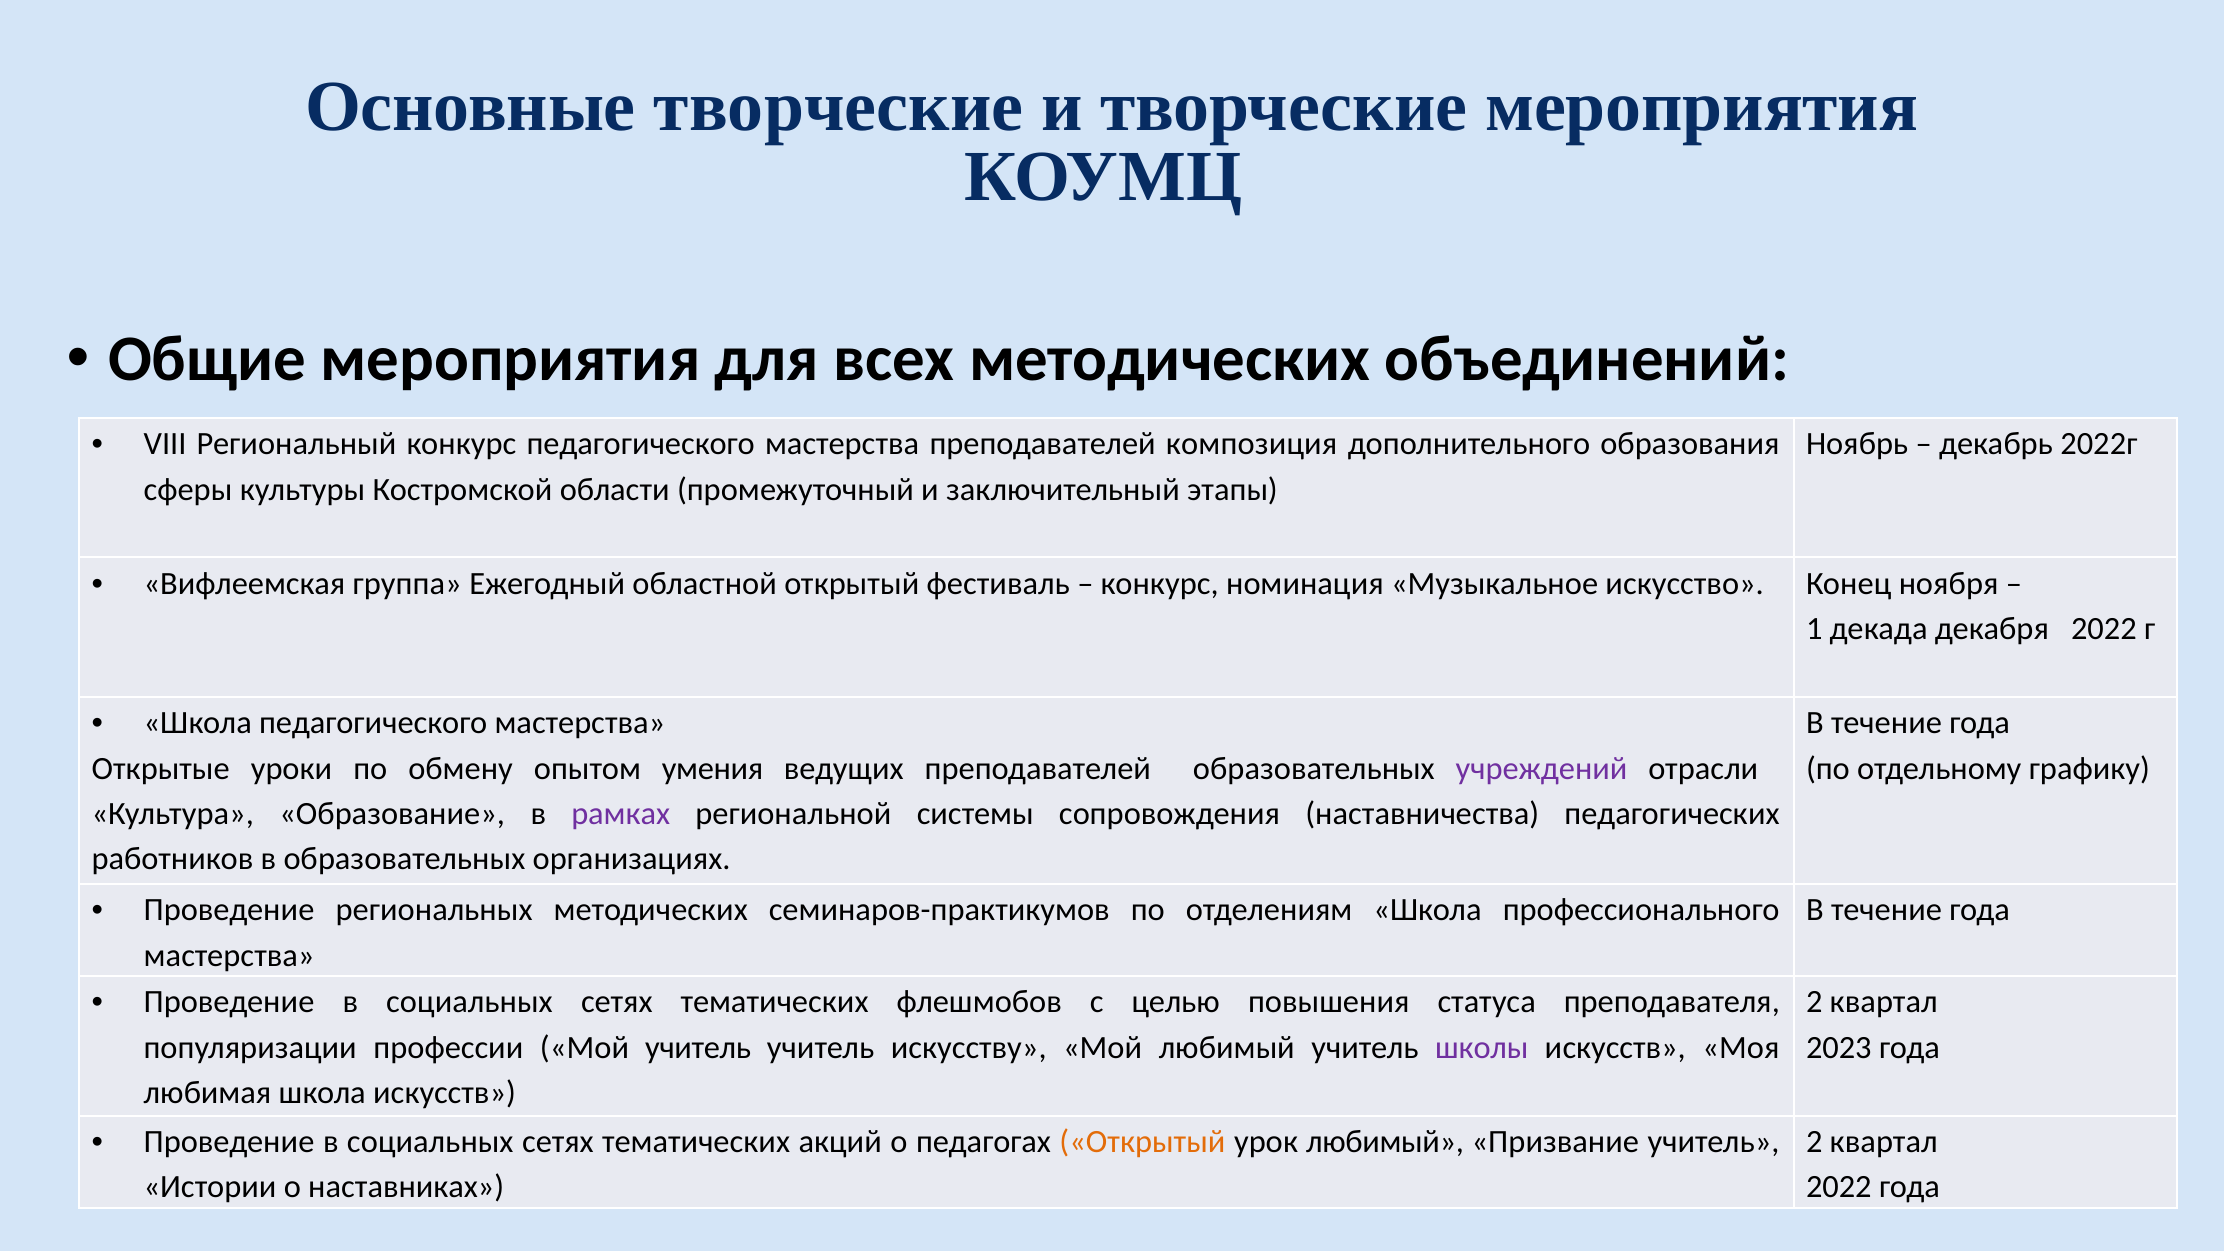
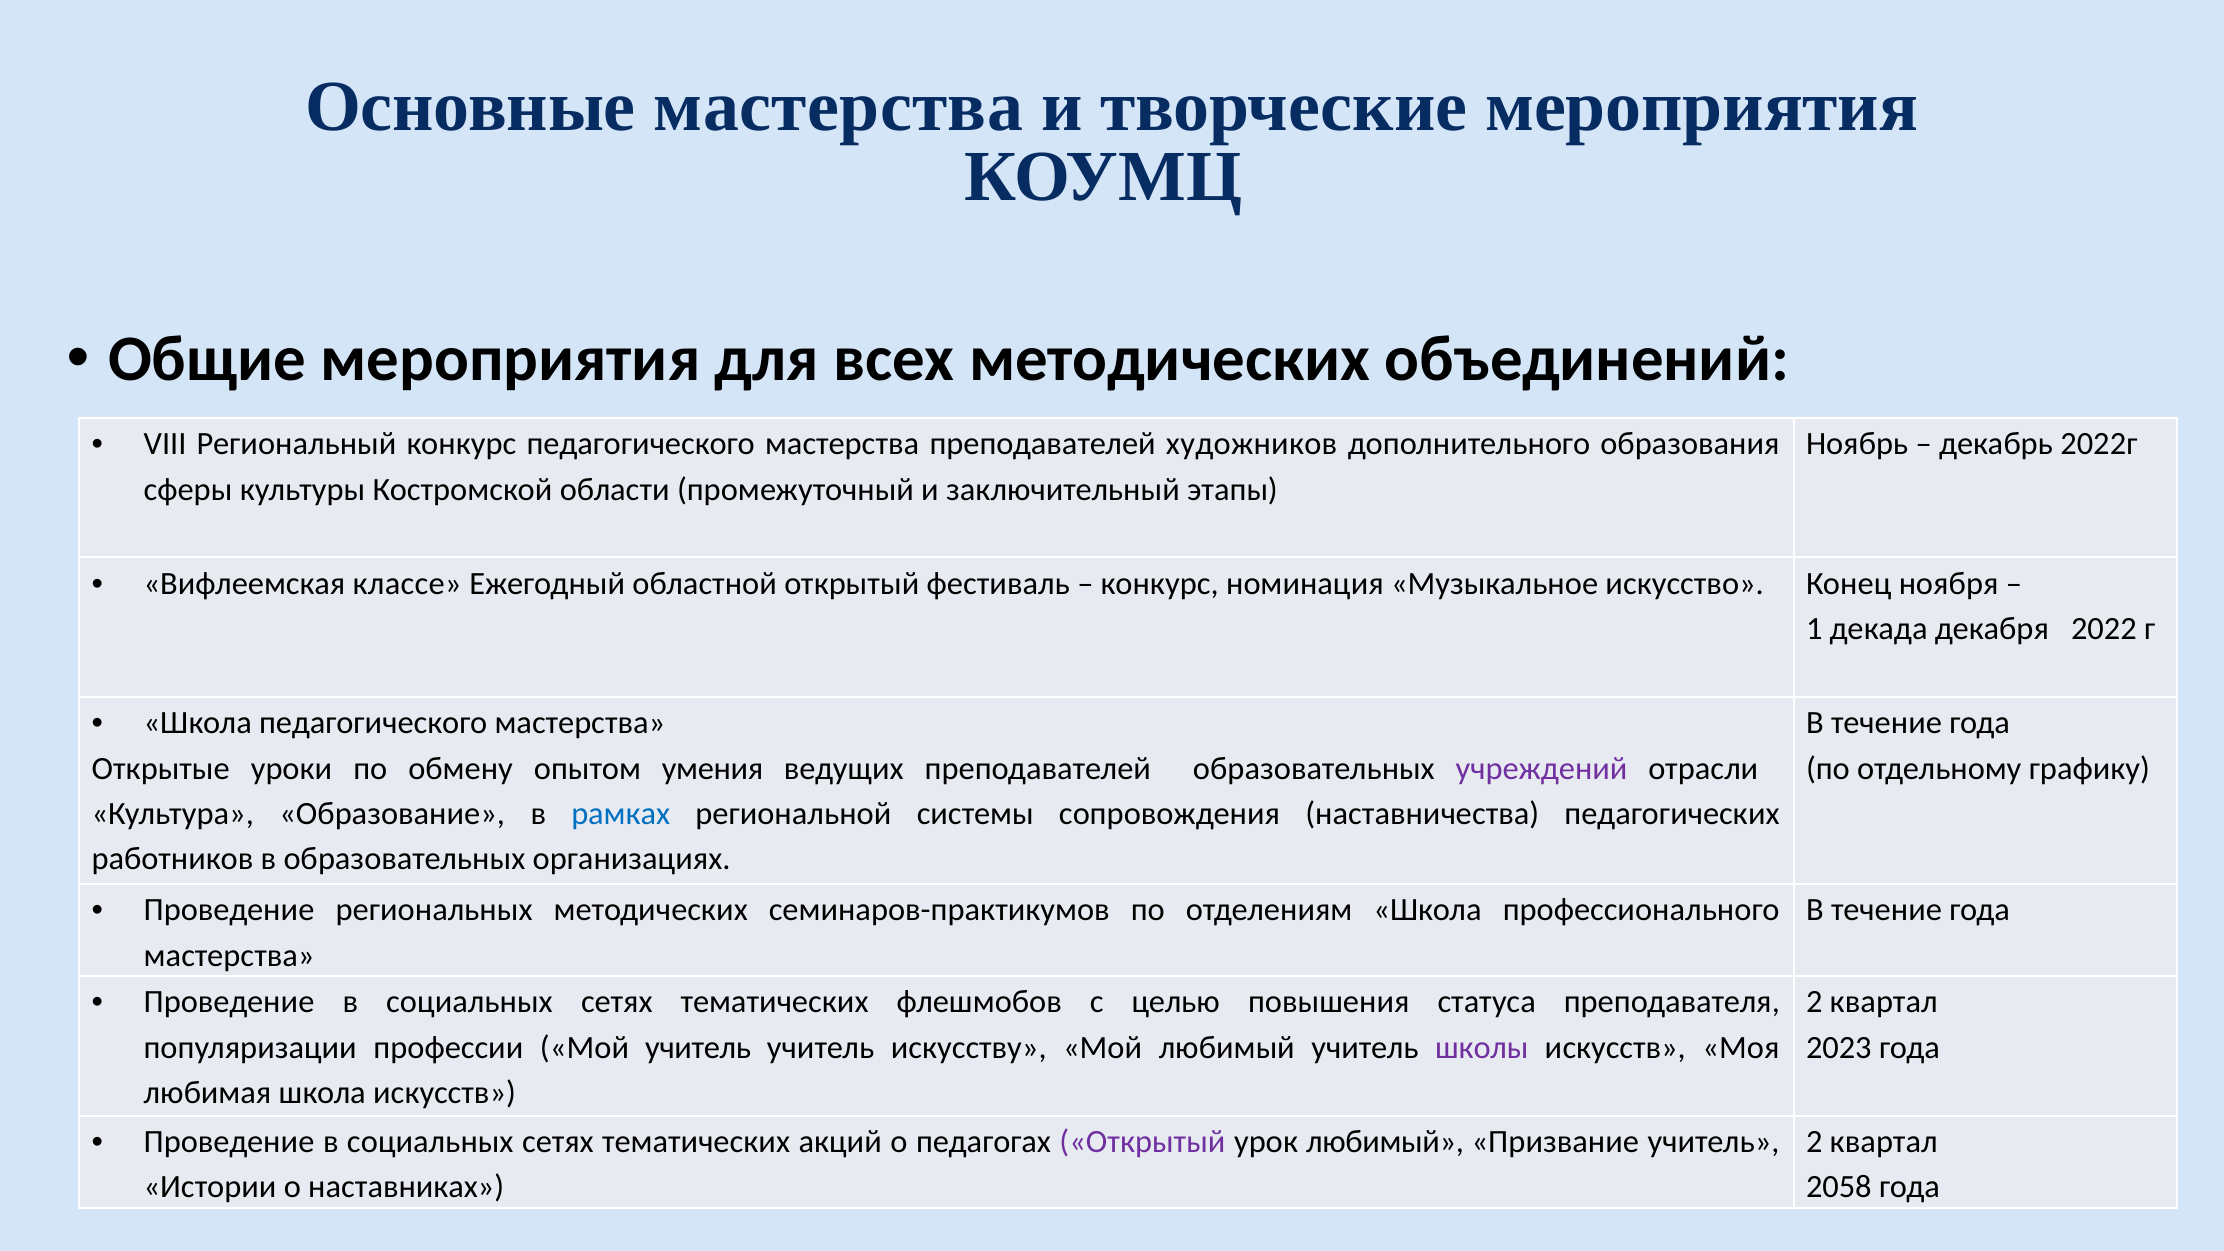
Основные творческие: творческие -> мастерства (838, 107)
композиция: композиция -> художников (1252, 444)
группа: группа -> классе (407, 583)
рамках colour: purple -> blue (621, 814)
Открытый colour: orange -> purple (1142, 1142)
2022: 2022 -> 2058 (1839, 1187)
